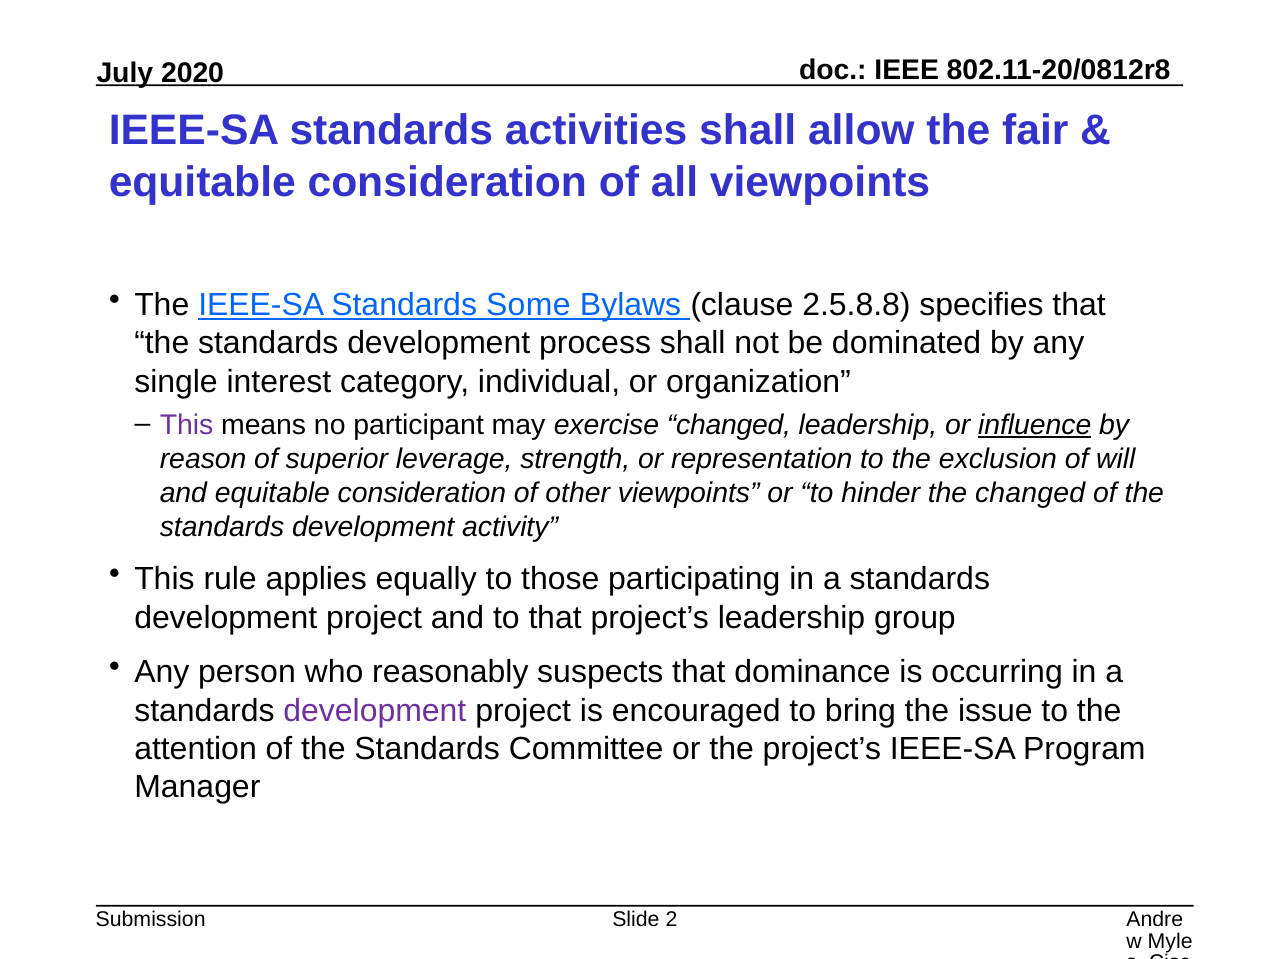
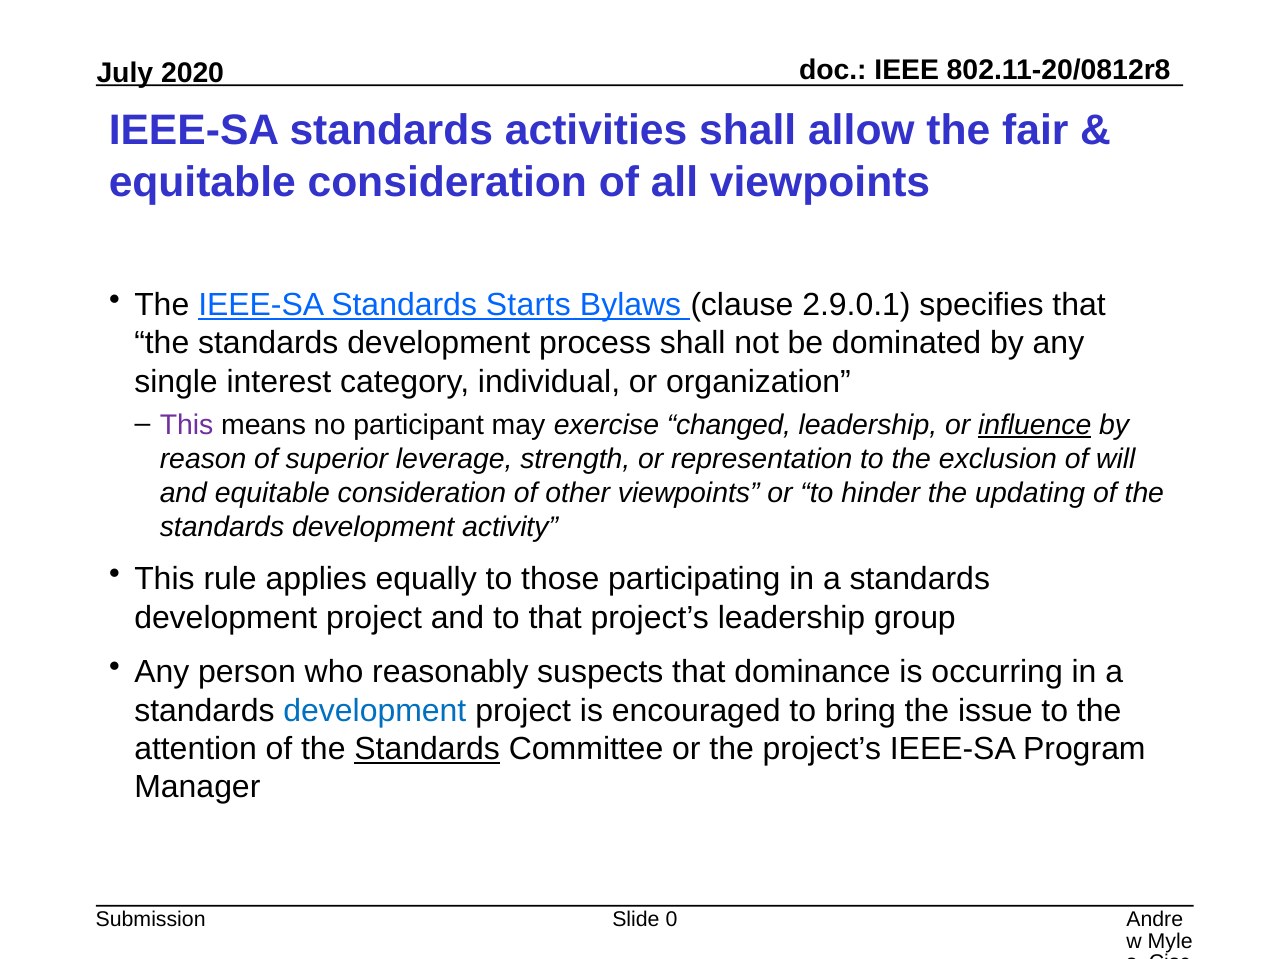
Some: Some -> Starts (528, 305)
2.5.8.8: 2.5.8.8 -> 2.9.0.1 (856, 305)
the changed: changed -> updating (1030, 493)
development colour: purple -> blue (375, 711)
Standards underline: none -> present (427, 749)
2: 2 -> 0 (672, 920)
